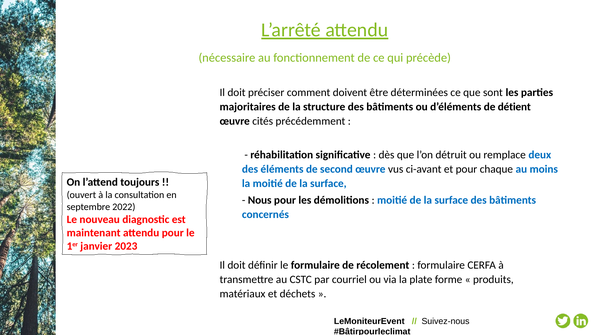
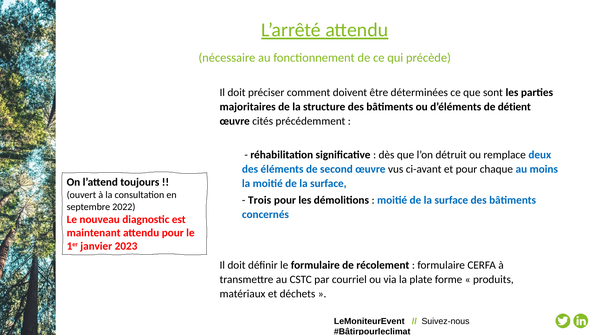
Nous: Nous -> Trois (260, 200)
